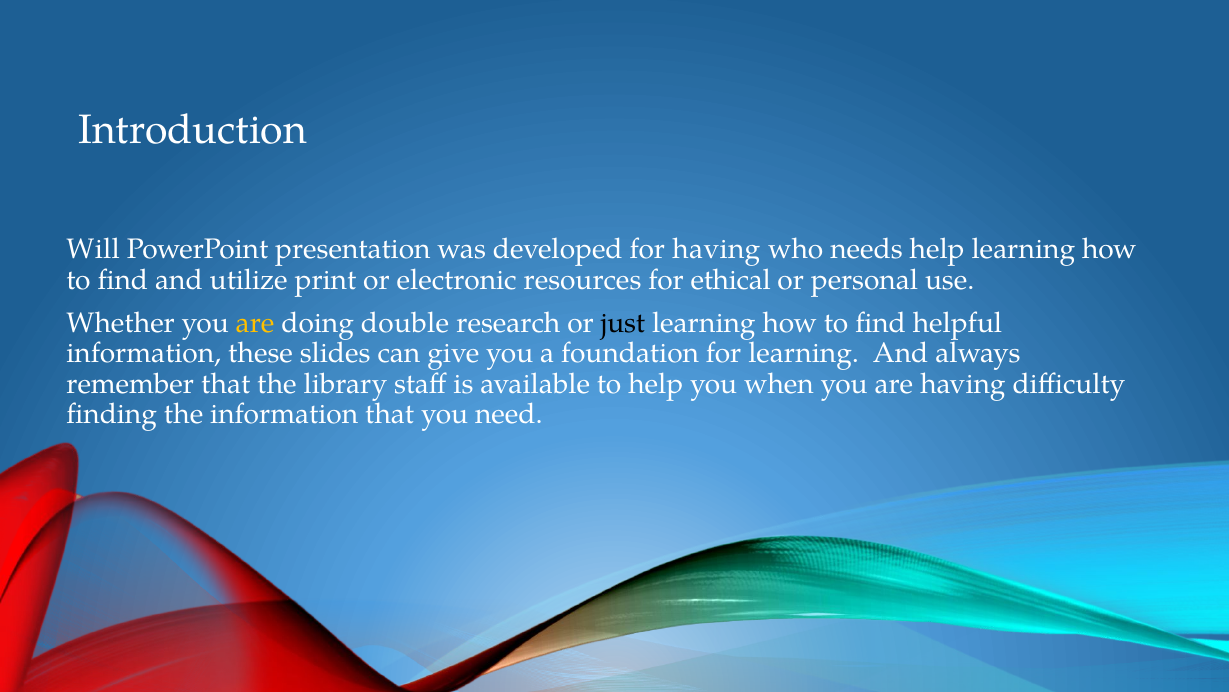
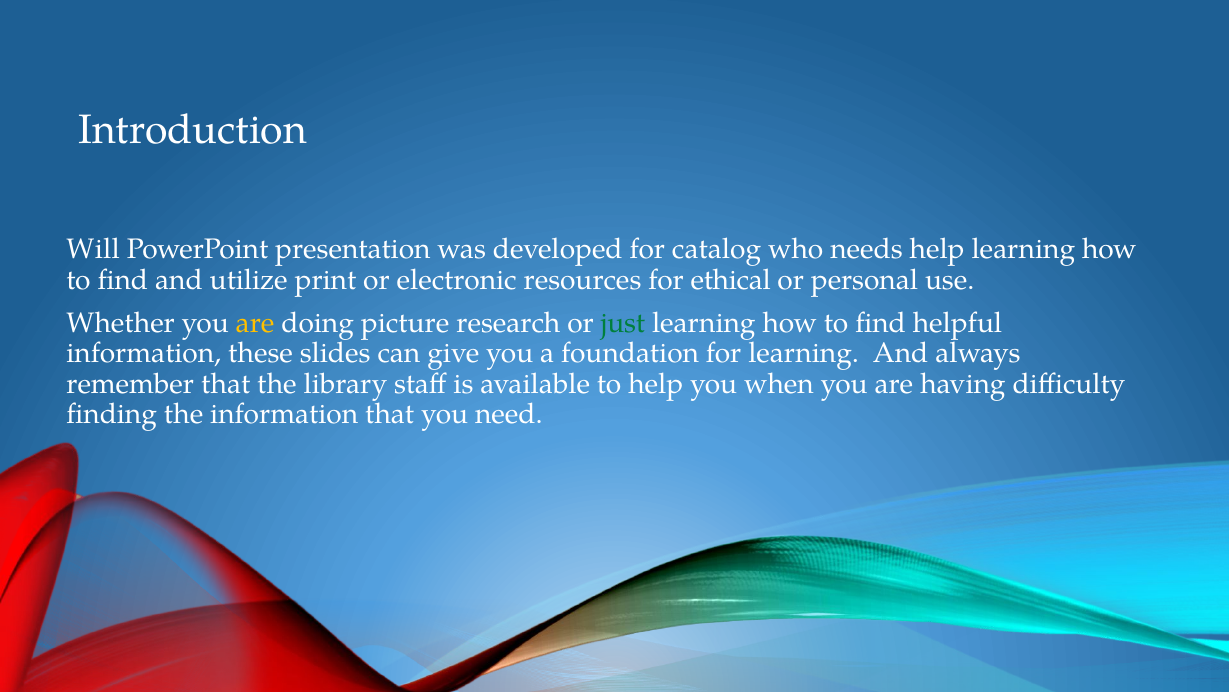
for having: having -> catalog (717, 249)
double: double -> picture (405, 323)
just colour: black -> green (623, 323)
